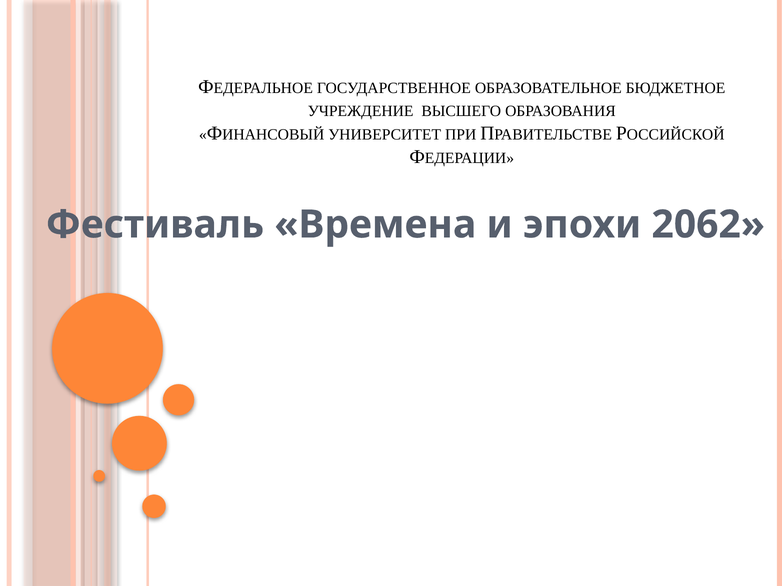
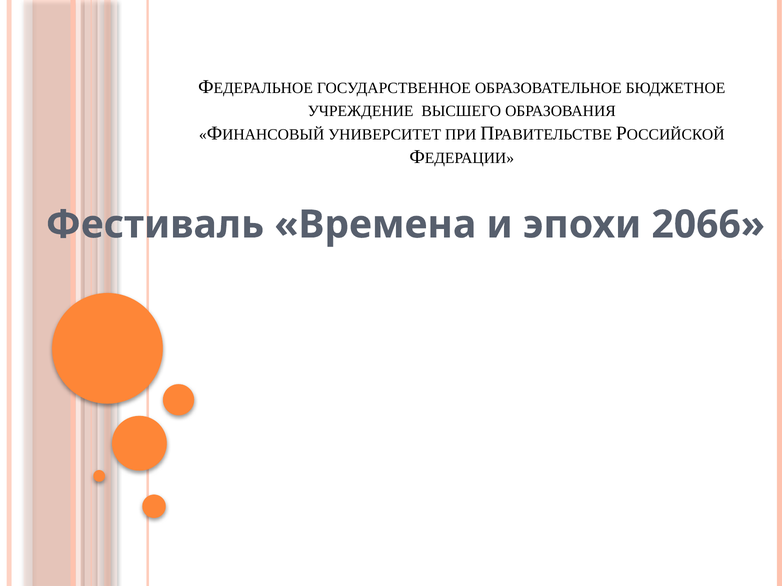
2062: 2062 -> 2066 (708, 225)
